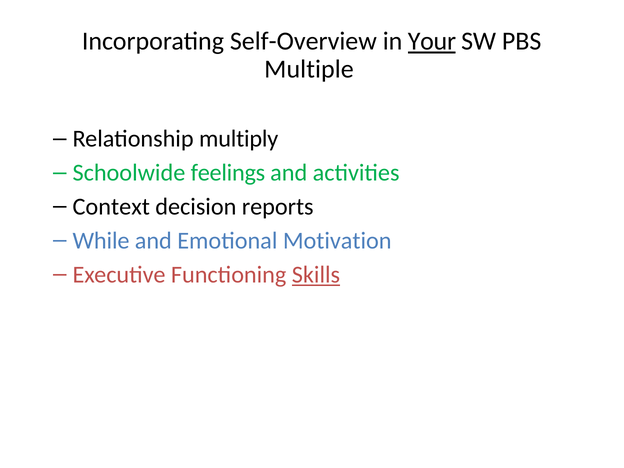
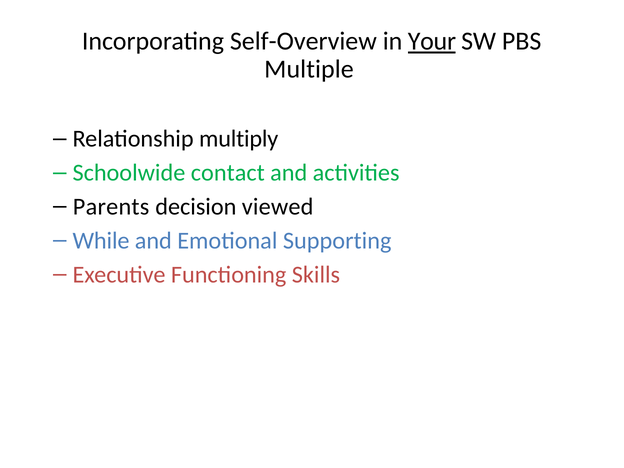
feelings: feelings -> contact (228, 173)
Context: Context -> Parents (111, 207)
reports: reports -> viewed (278, 207)
Motivation: Motivation -> Supporting (337, 241)
Skills underline: present -> none (316, 275)
